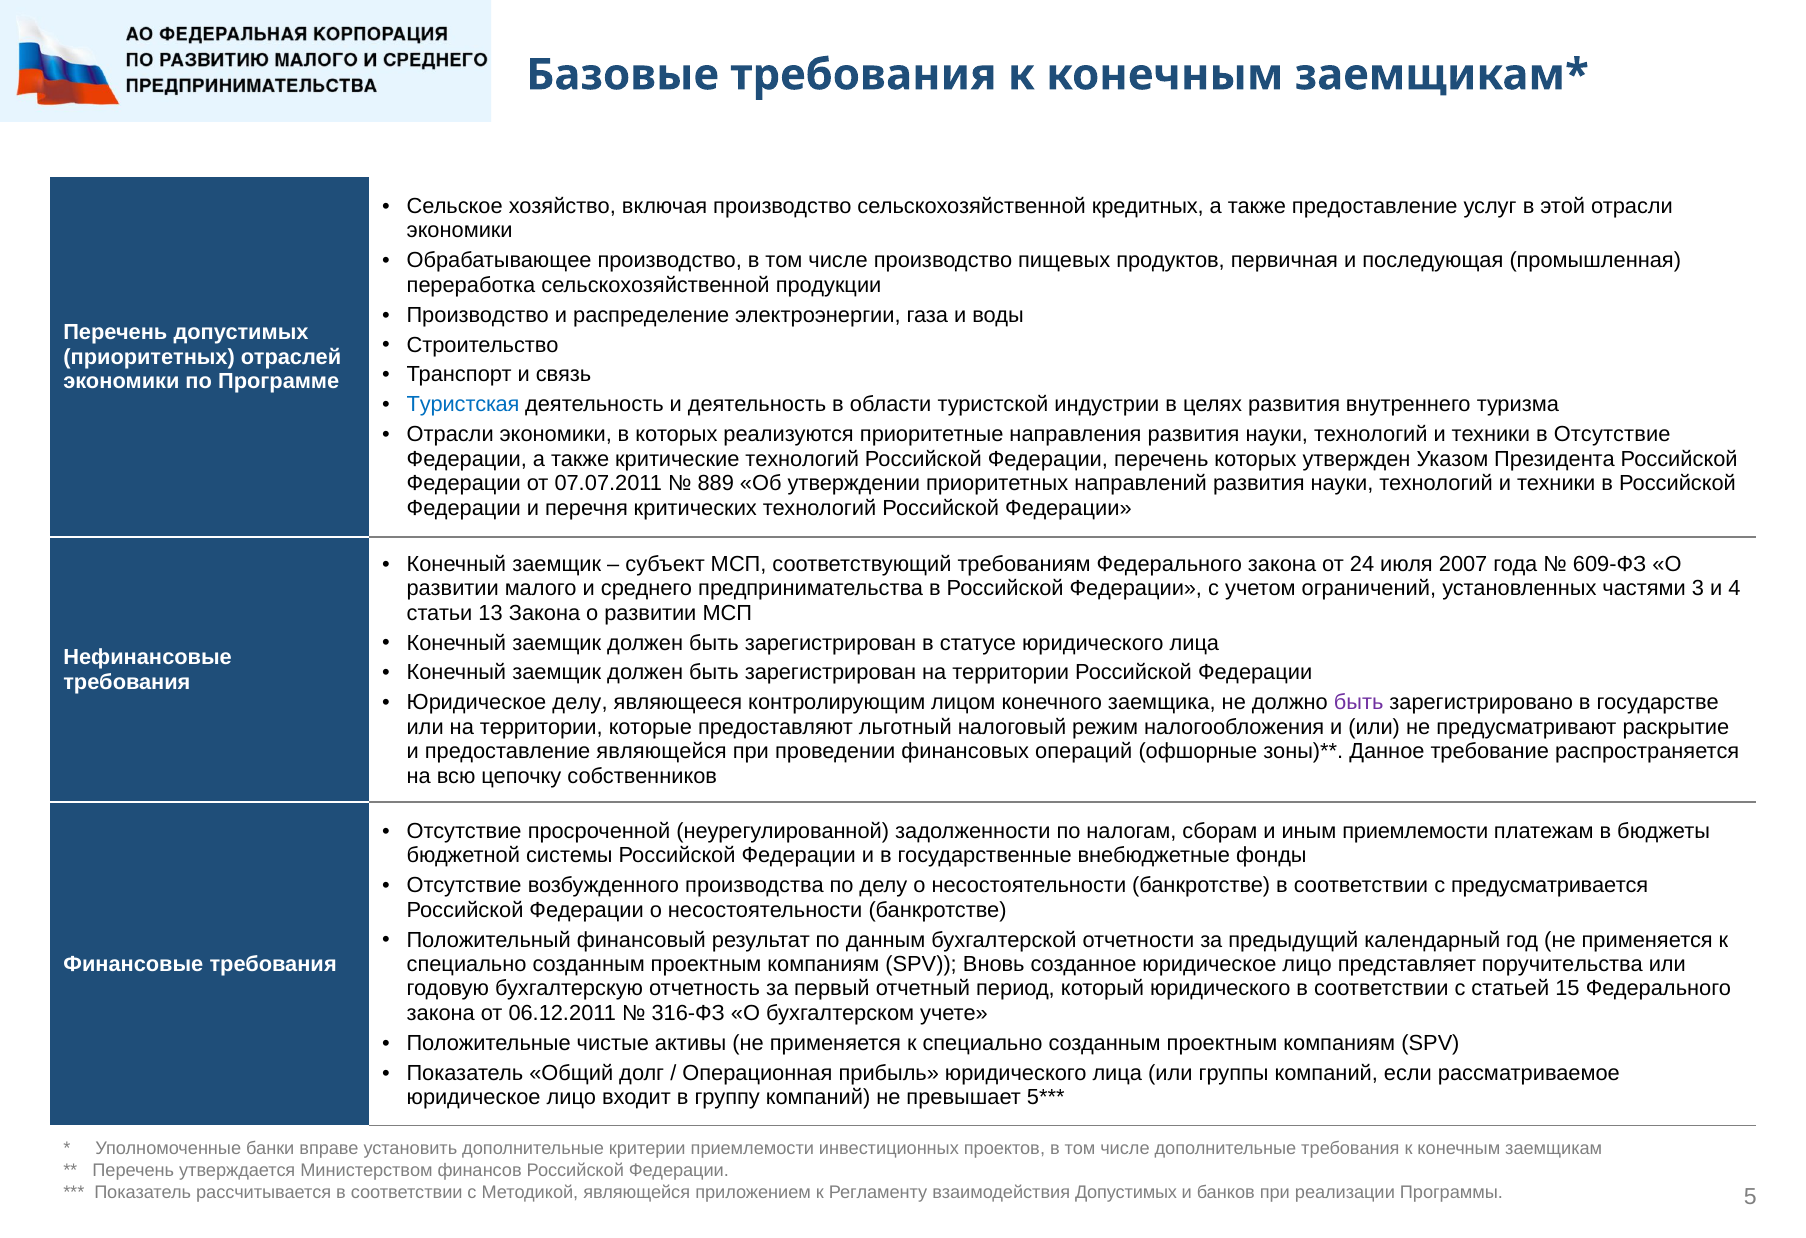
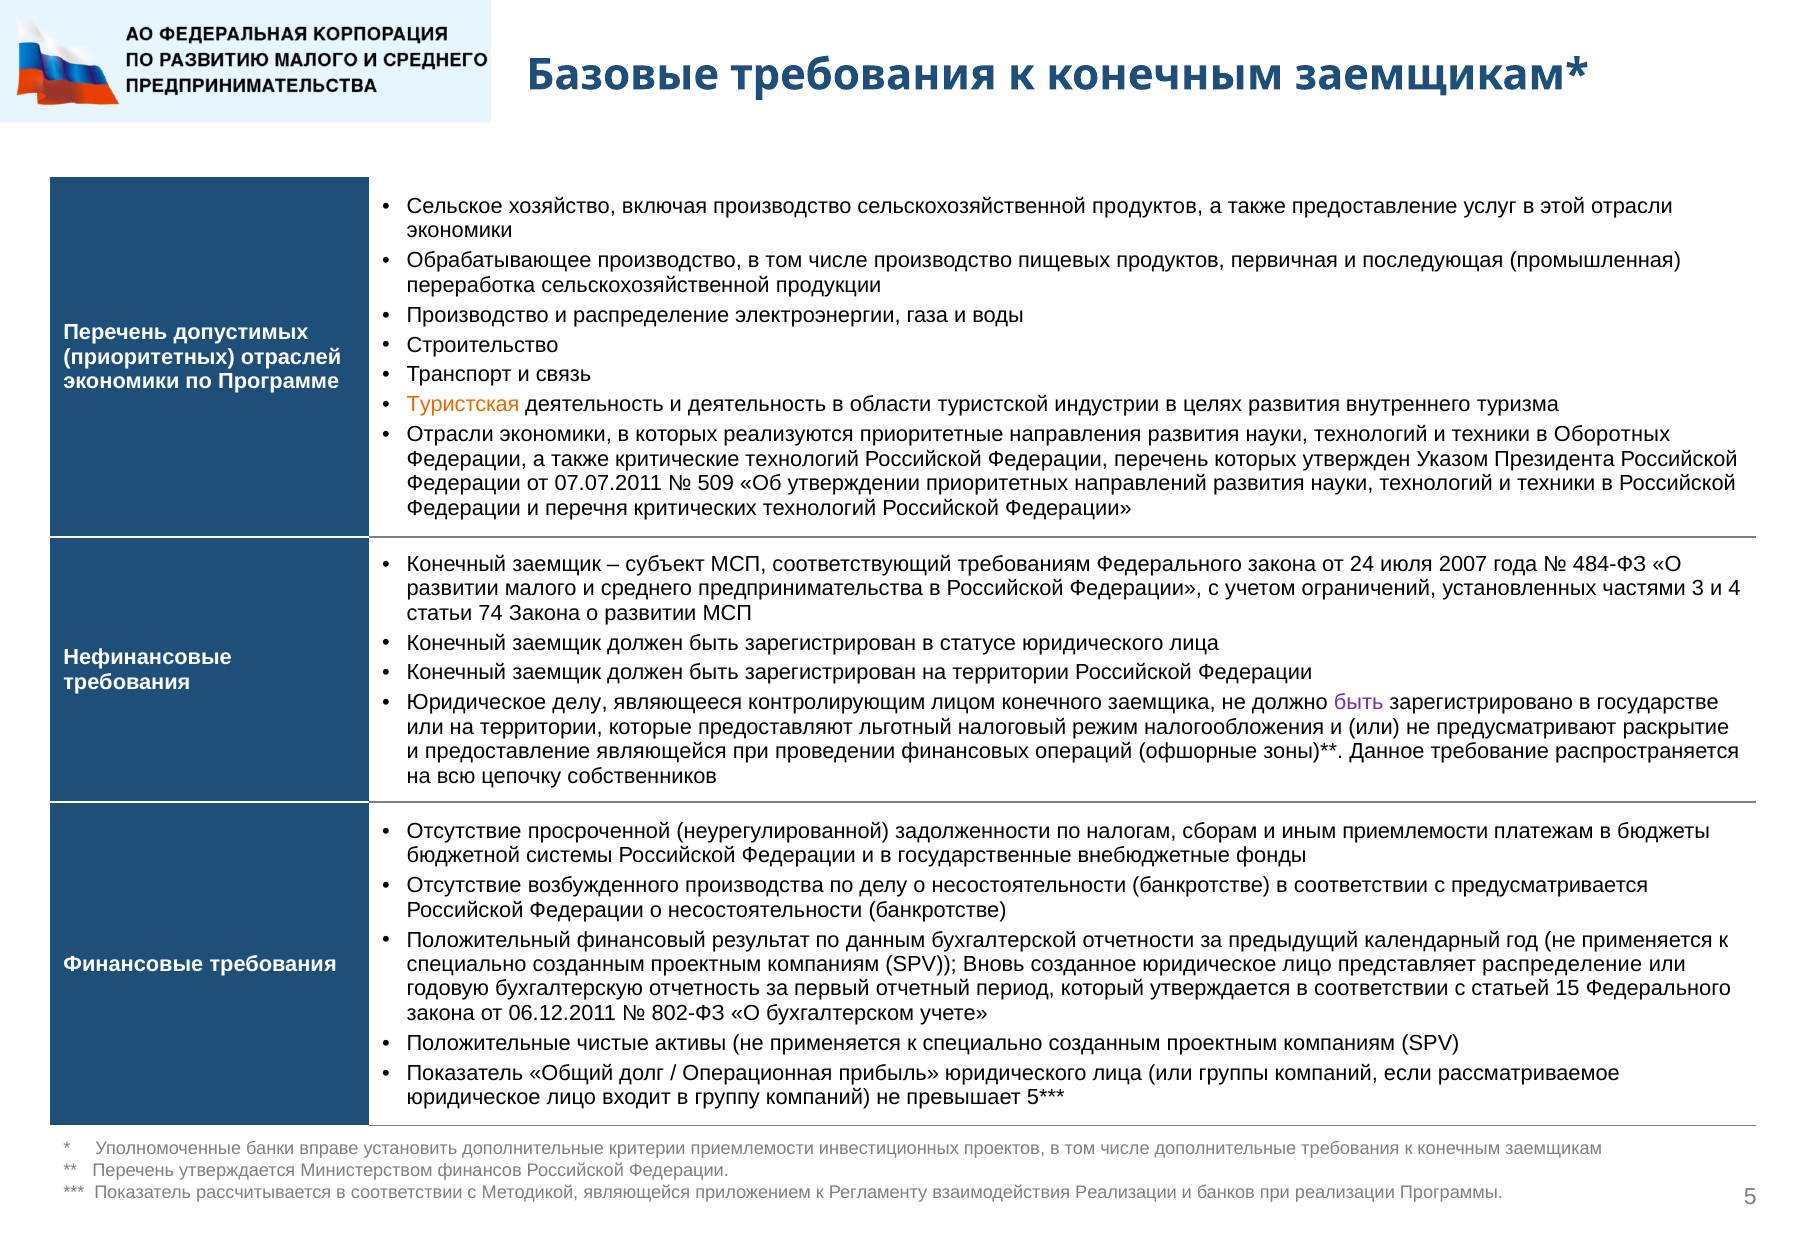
сельскохозяйственной кредитных: кредитных -> продуктов (1148, 206)
Туристская colour: blue -> orange (463, 405)
в Отсутствие: Отсутствие -> Оборотных (1612, 435)
889: 889 -> 509 (716, 484)
609-ФЗ: 609-ФЗ -> 484-ФЗ (1610, 564)
13: 13 -> 74 (491, 613)
представляет поручительства: поручительства -> распределение (1562, 965)
который юридического: юридического -> утверждается (1220, 989)
316-ФЗ: 316-ФЗ -> 802-ФЗ (688, 1014)
взаимодействия Допустимых: Допустимых -> Реализации (1126, 1193)
